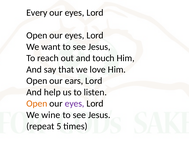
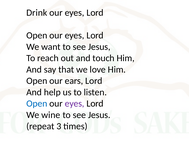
Every: Every -> Drink (37, 13)
Open colour: orange -> blue (37, 103)
5: 5 -> 3 (59, 126)
